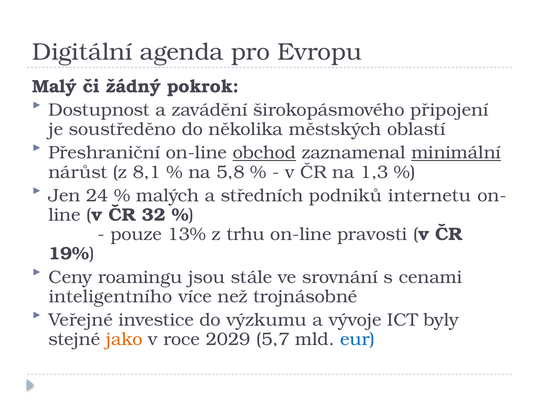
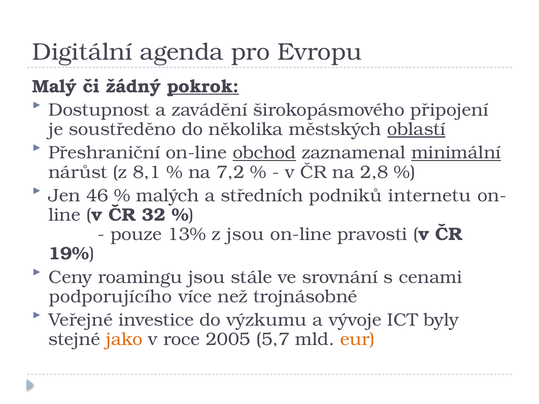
pokrok underline: none -> present (203, 87)
oblastí underline: none -> present (416, 129)
5,8: 5,8 -> 7,2 (230, 172)
1,3: 1,3 -> 2,8 (374, 172)
24: 24 -> 46 (97, 196)
z trhu: trhu -> jsou (245, 234)
inteligentního: inteligentního -> podporujícího (110, 297)
2029: 2029 -> 2005 (228, 339)
eur colour: blue -> orange (358, 339)
